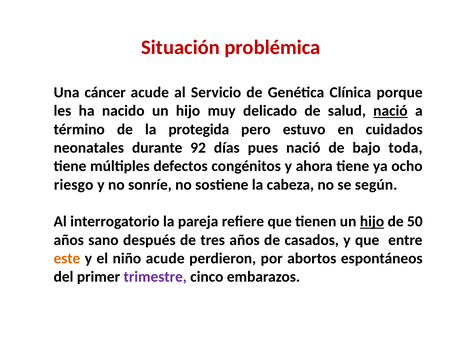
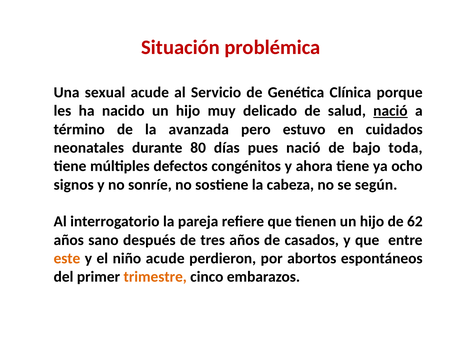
cáncer: cáncer -> sexual (105, 93)
protegida: protegida -> avanzada (199, 129)
92: 92 -> 80 (198, 148)
riesgo: riesgo -> signos (74, 185)
hijo underline: present -> none (372, 222)
50: 50 -> 62 (415, 222)
trimestre colour: purple -> orange (155, 277)
